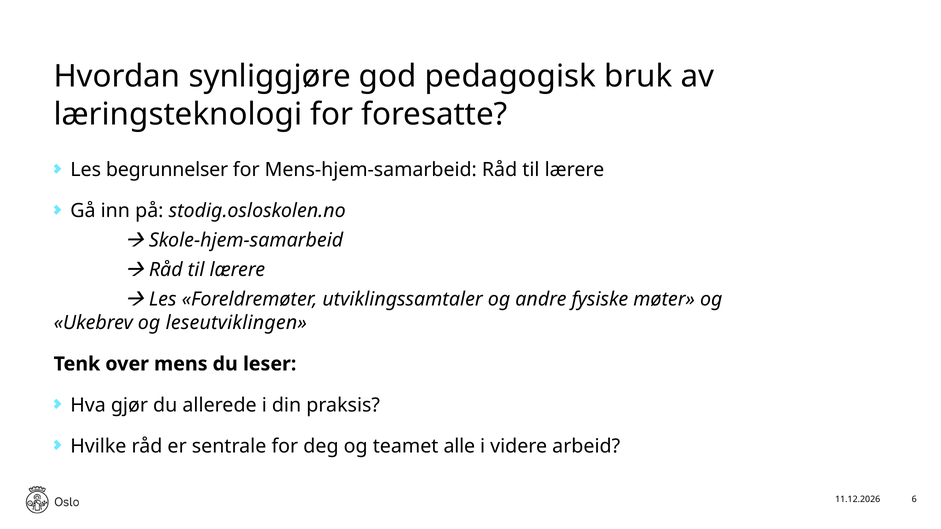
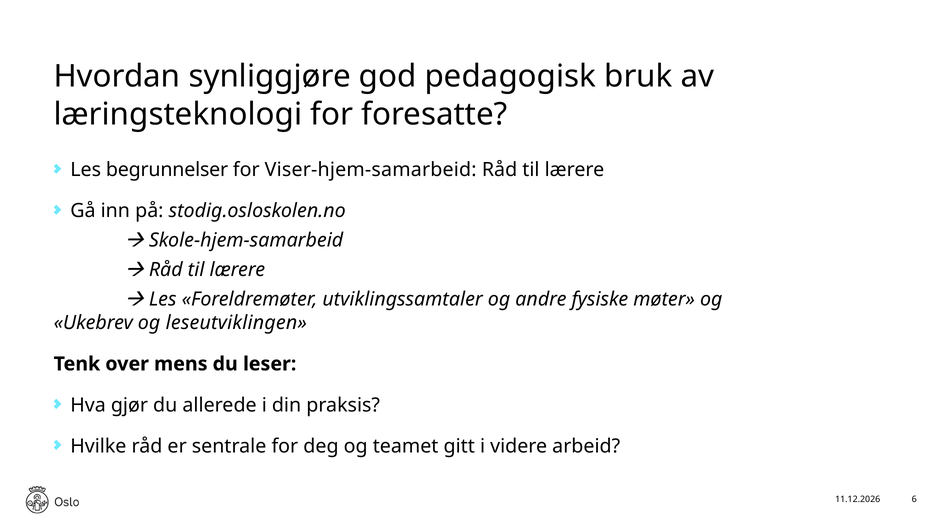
Mens-hjem-samarbeid: Mens-hjem-samarbeid -> Viser-hjem-samarbeid (371, 170)
alle: alle -> gitt (459, 446)
